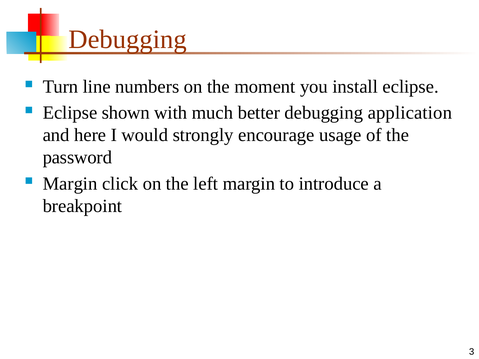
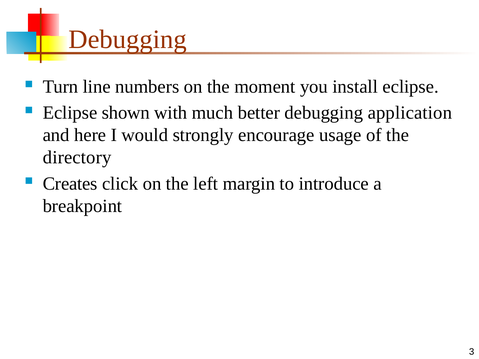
password: password -> directory (77, 158)
Margin: Margin -> Creates (70, 184)
